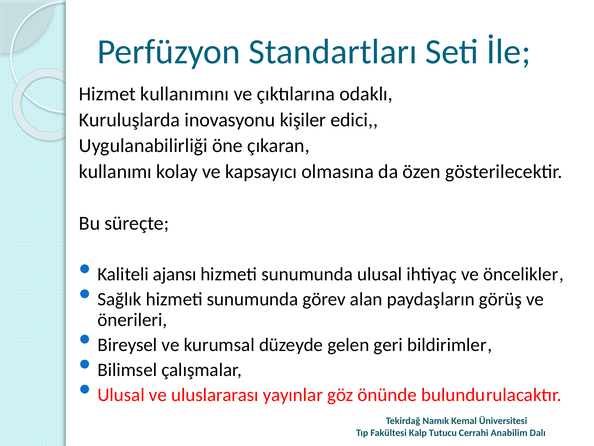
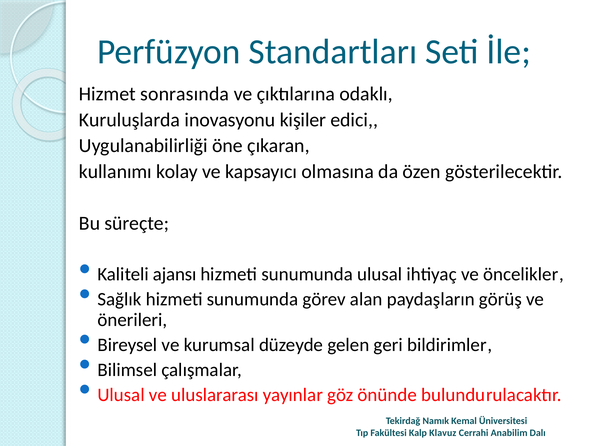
kullanımını: kullanımını -> sonrasında (185, 94)
Tutucu: Tutucu -> Klavuz (443, 432)
